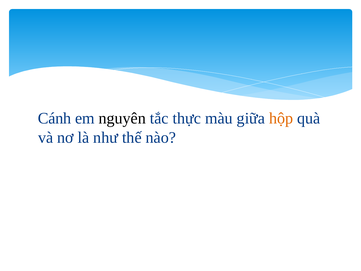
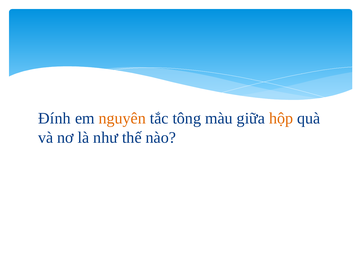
Cánh: Cánh -> Đính (54, 118)
nguyên colour: black -> orange (122, 118)
thực: thực -> tông (187, 118)
